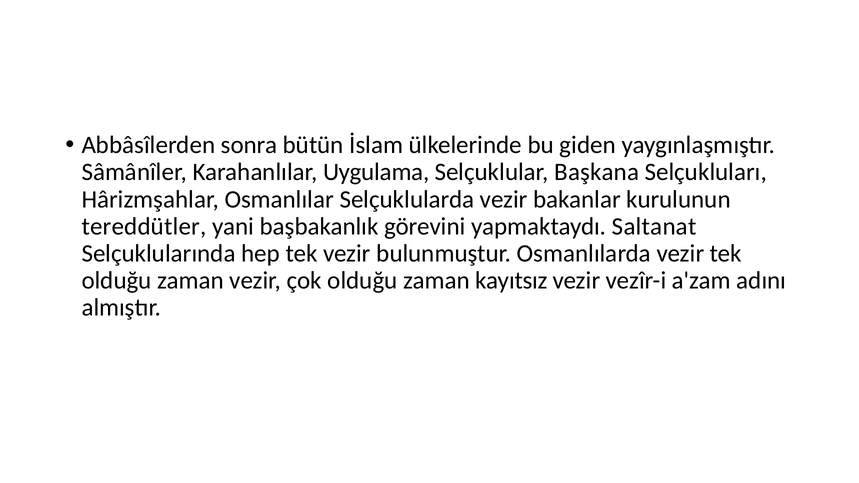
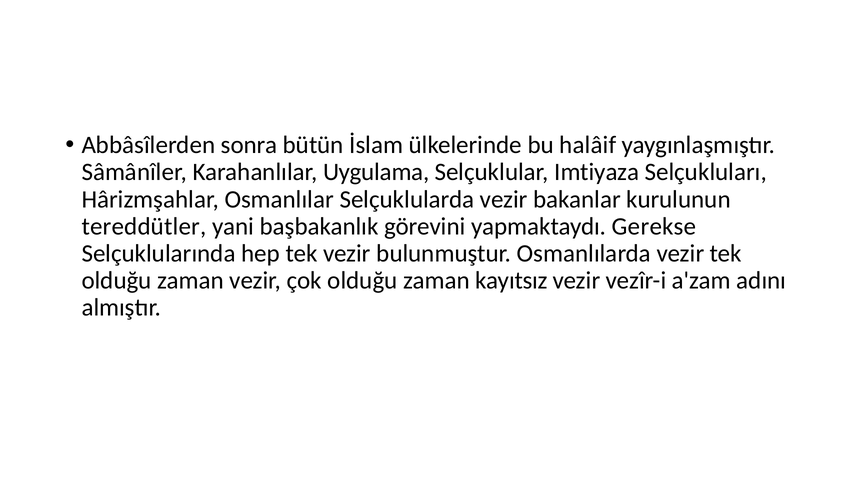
giden: giden -> halâif (588, 145)
Başkana: Başkana -> Imtiyaza (597, 172)
Saltanat: Saltanat -> Gerekse (654, 226)
